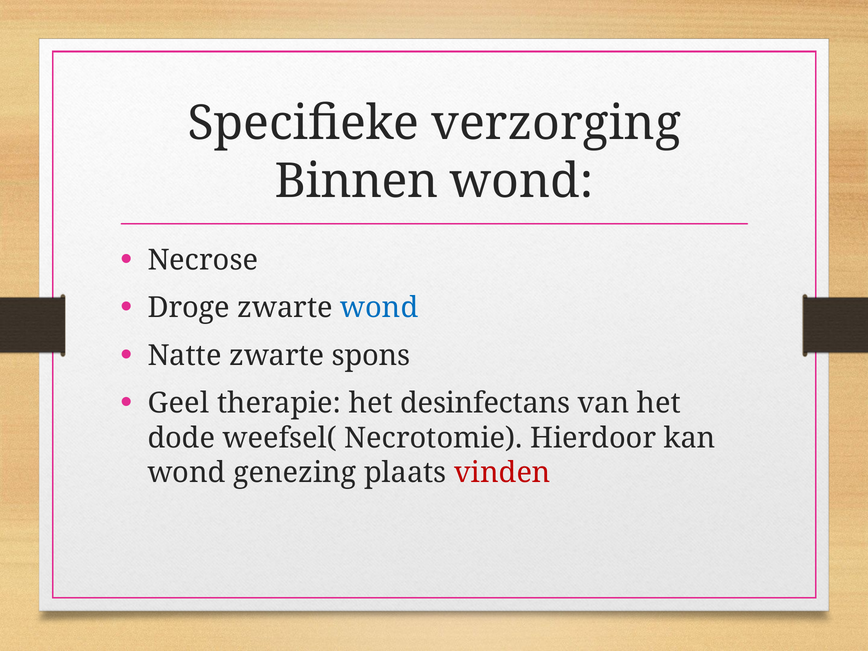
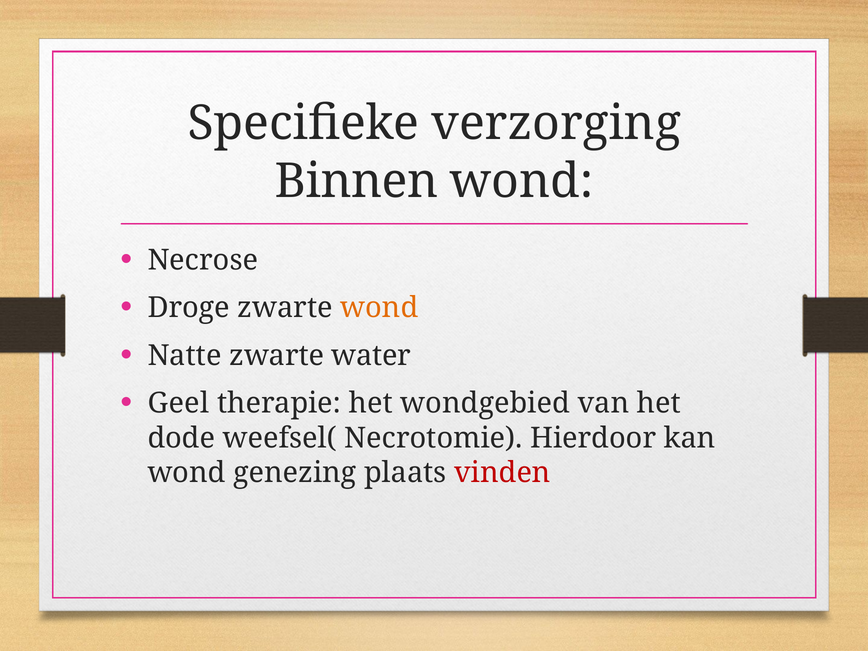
wond colour: blue -> orange (379, 308)
spons: spons -> water (371, 356)
desinfectans: desinfectans -> wondgebied (485, 403)
